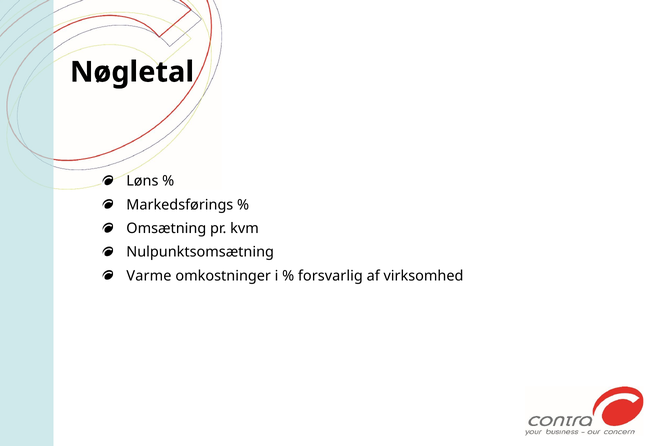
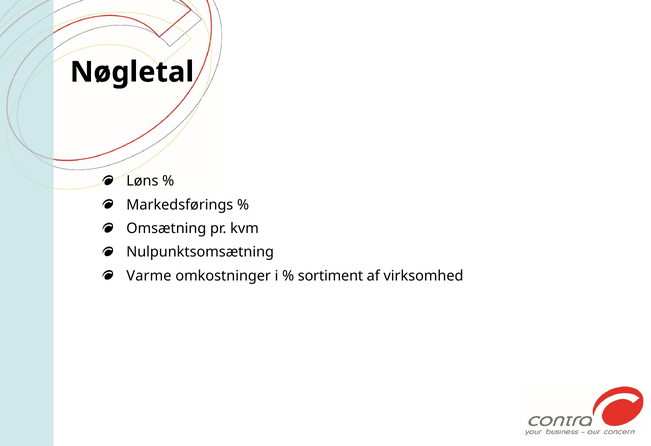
forsvarlig: forsvarlig -> sortiment (330, 276)
